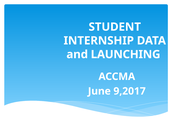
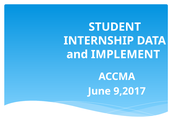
LAUNCHING: LAUNCHING -> IMPLEMENT (125, 54)
